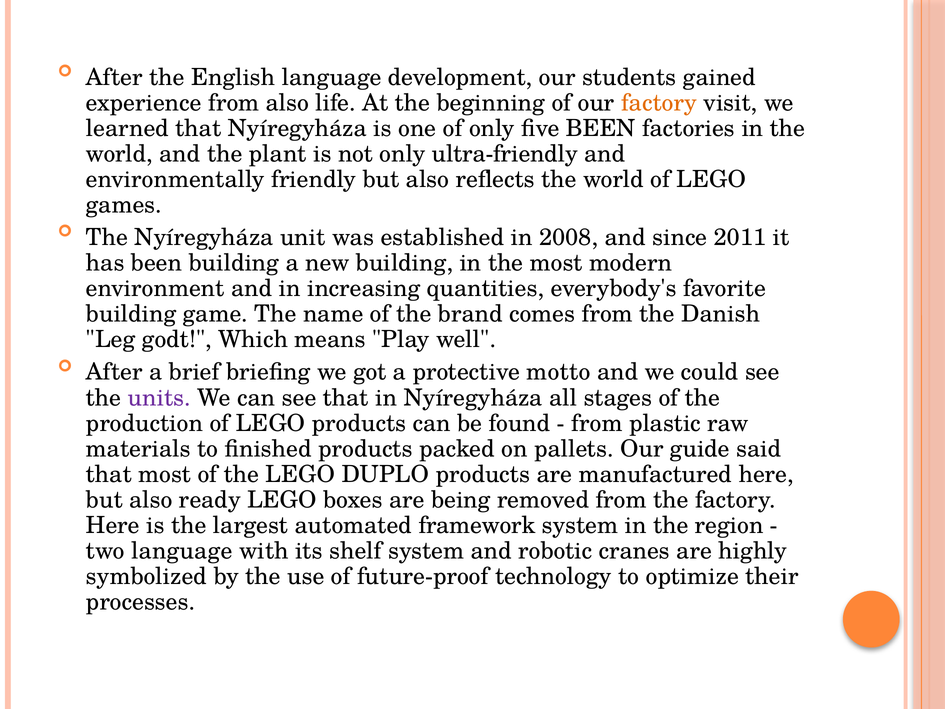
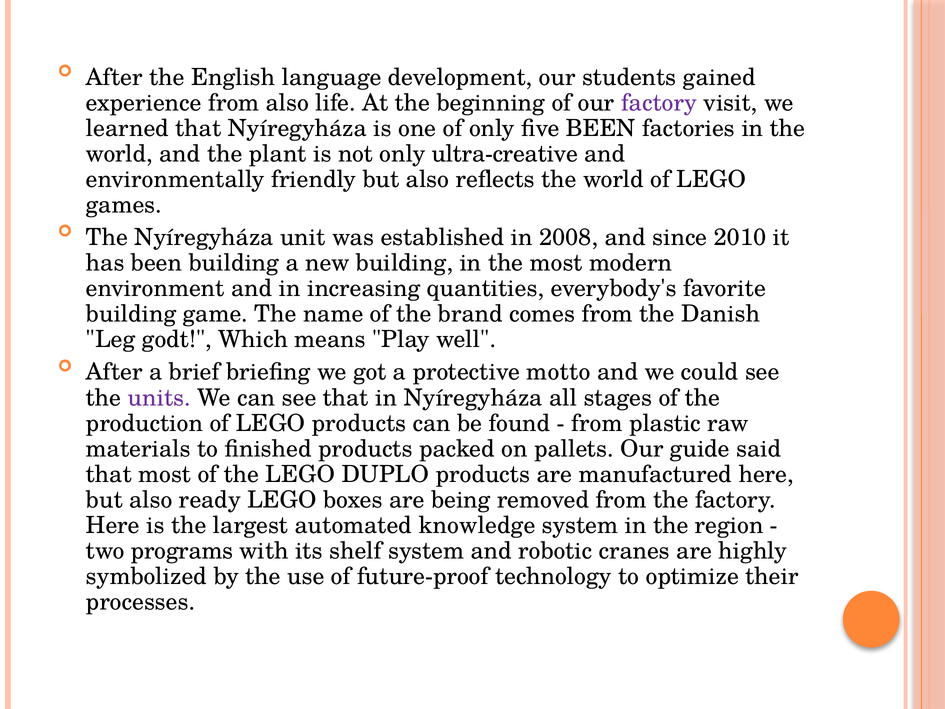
factory colour: orange -> purple (659, 103)
ultra-friendly: ultra-friendly -> ultra-creative (505, 154)
2011: 2011 -> 2010 (740, 237)
framework: framework -> knowledge (477, 525)
two language: language -> programs (182, 551)
